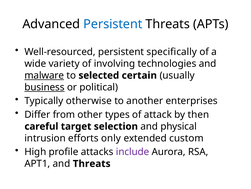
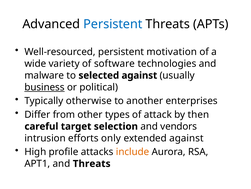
specifically: specifically -> motivation (172, 52)
involving: involving -> software (114, 63)
malware underline: present -> none (44, 75)
selected certain: certain -> against (139, 75)
physical: physical -> vendors (179, 126)
extended custom: custom -> against (186, 138)
include colour: purple -> orange (133, 151)
